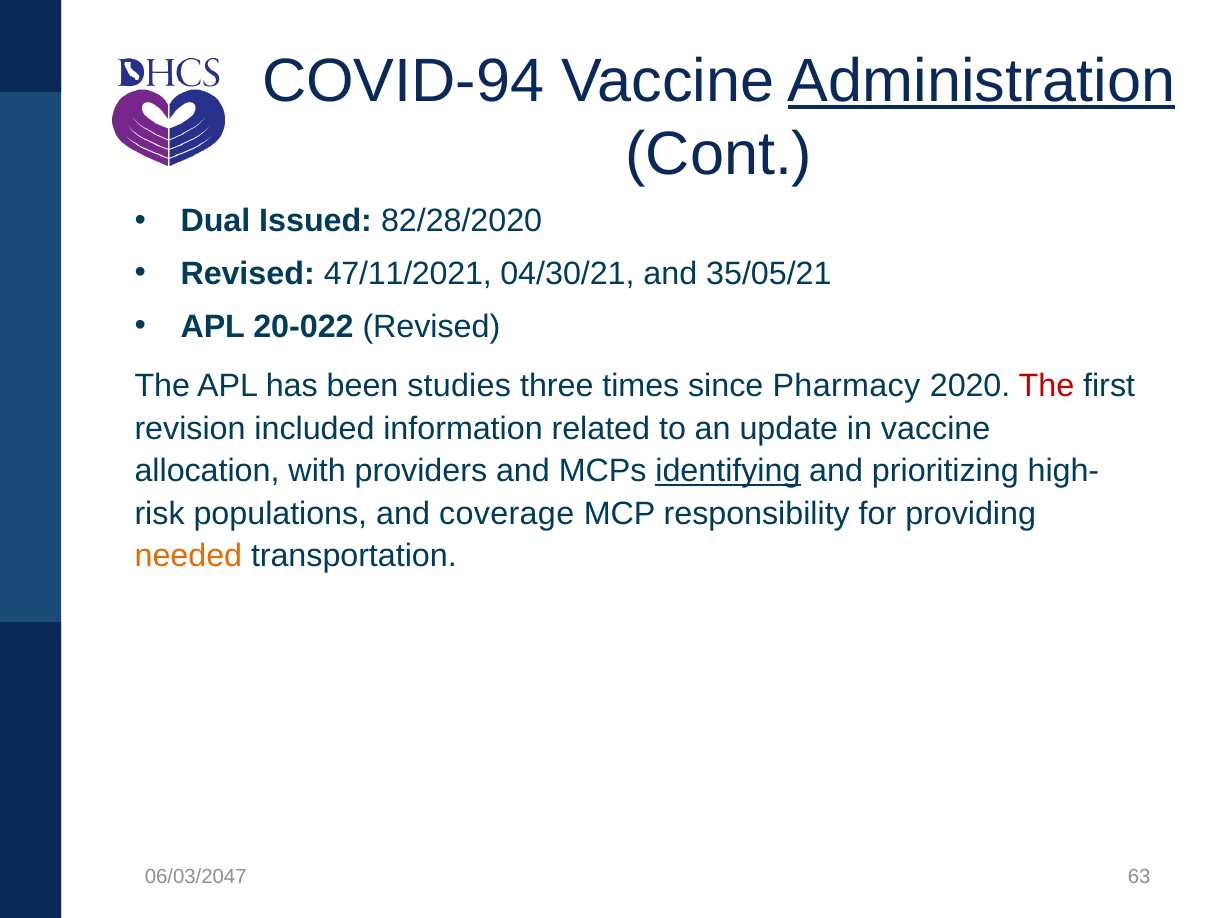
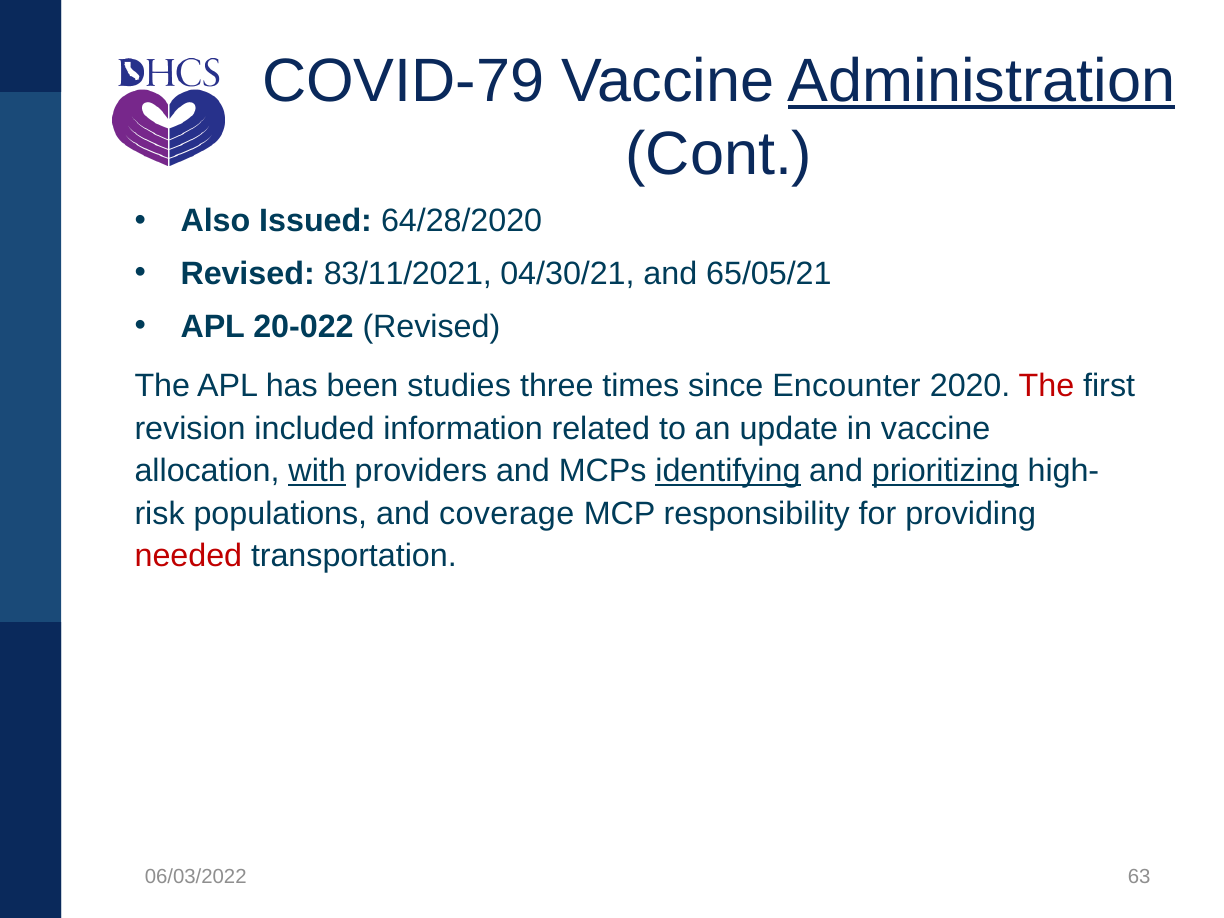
COVID-94: COVID-94 -> COVID-79 (403, 81)
Dual: Dual -> Also (215, 221)
82/28/2020: 82/28/2020 -> 64/28/2020 (462, 221)
47/11/2021: 47/11/2021 -> 83/11/2021 (408, 274)
35/05/21: 35/05/21 -> 65/05/21 (769, 274)
Pharmacy: Pharmacy -> Encounter (847, 386)
with underline: none -> present (317, 471)
prioritizing underline: none -> present (945, 471)
needed colour: orange -> red (188, 556)
06/03/2047: 06/03/2047 -> 06/03/2022 (196, 877)
